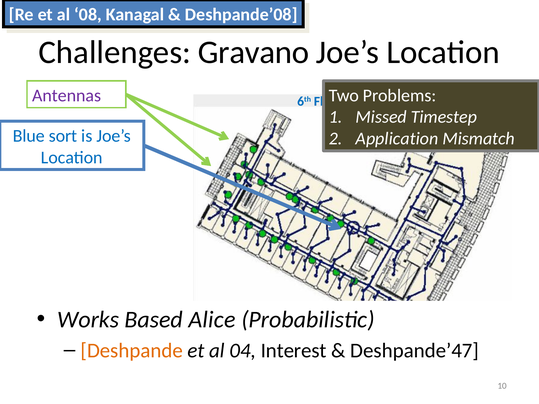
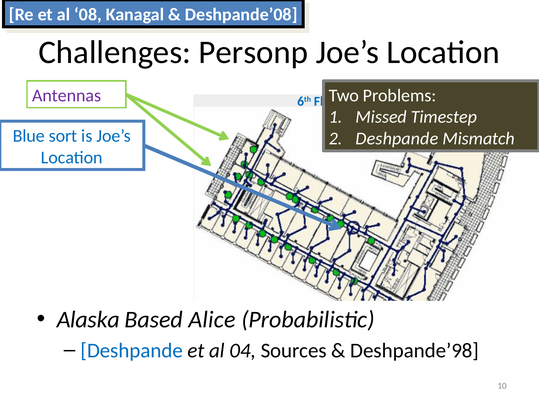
Gravano: Gravano -> Personp (253, 52)
Application: Application -> Deshpande (397, 139)
Works: Works -> Alaska (88, 320)
Deshpande colour: orange -> blue (132, 351)
Interest: Interest -> Sources (294, 351)
Deshpande’47: Deshpande’47 -> Deshpande’98 (415, 351)
